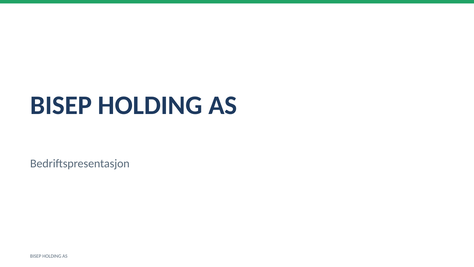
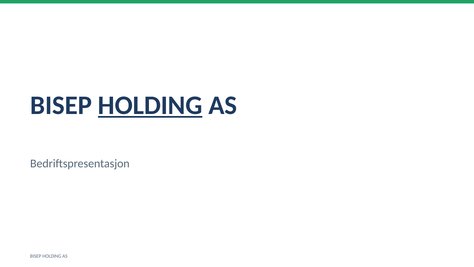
HOLDING underline: none -> present (150, 105)
